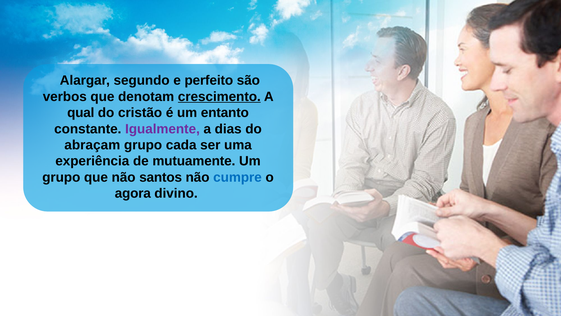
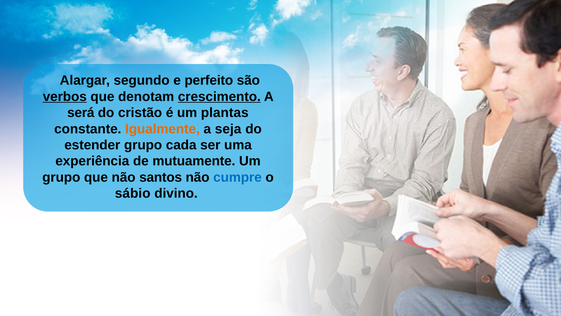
verbos underline: none -> present (65, 96)
qual: qual -> será (81, 113)
entanto: entanto -> plantas (225, 113)
Igualmente colour: purple -> orange (162, 129)
dias: dias -> seja (228, 129)
abraçam: abraçam -> estender (92, 145)
agora: agora -> sábio (133, 193)
